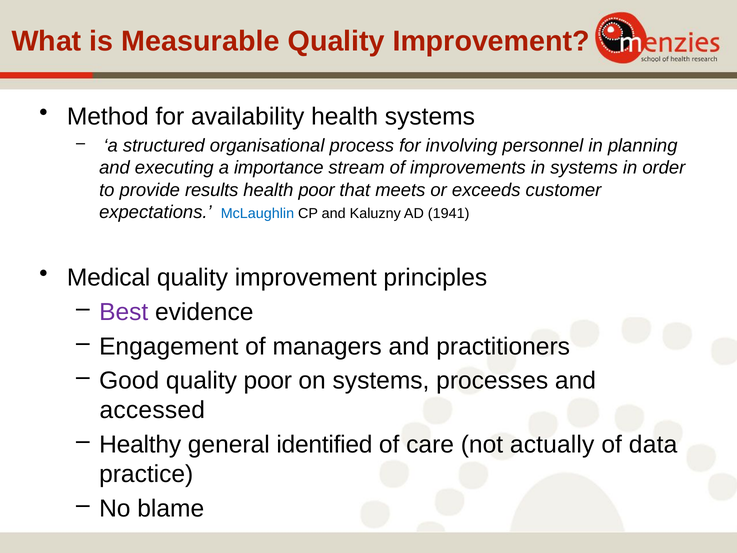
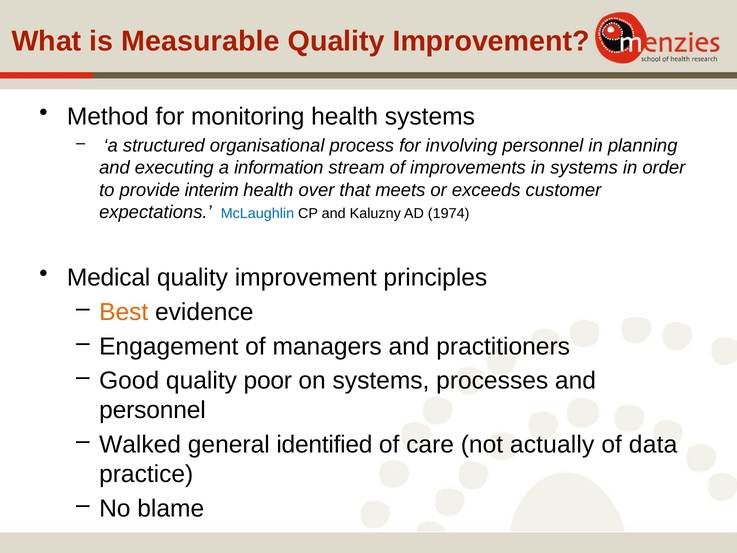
availability: availability -> monitoring (248, 117)
importance: importance -> information (279, 168)
results: results -> interim (212, 190)
health poor: poor -> over (316, 190)
1941: 1941 -> 1974 (449, 213)
Best colour: purple -> orange (124, 312)
accessed: accessed -> personnel (152, 410)
Healthy: Healthy -> Walked (140, 445)
